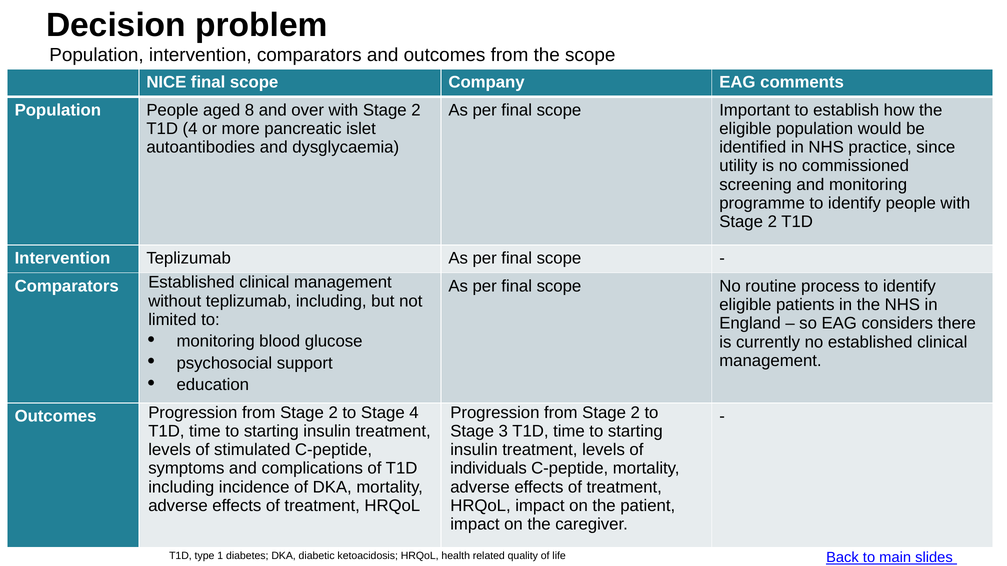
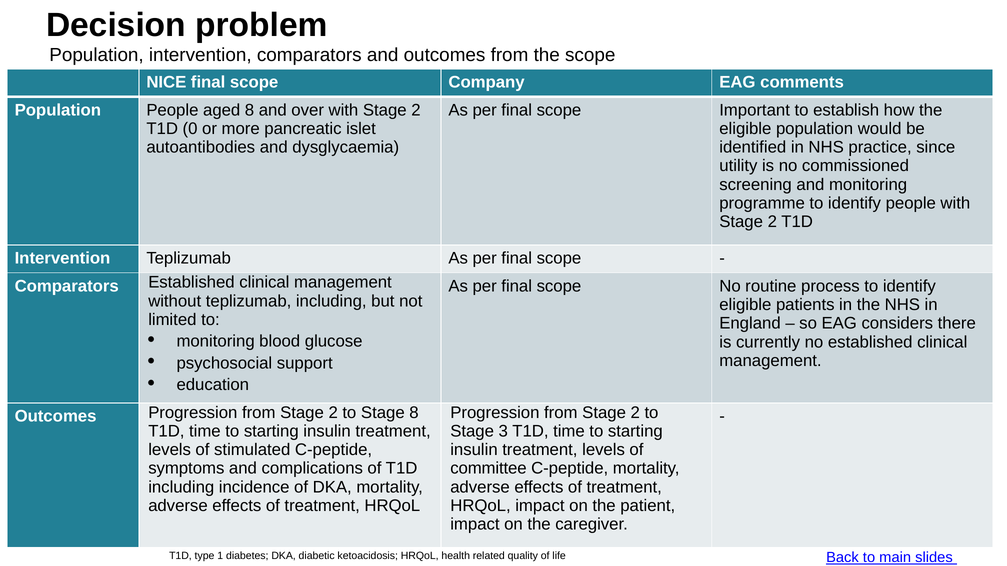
T1D 4: 4 -> 0 (190, 129)
Stage 4: 4 -> 8 (414, 413)
individuals: individuals -> committee (488, 469)
